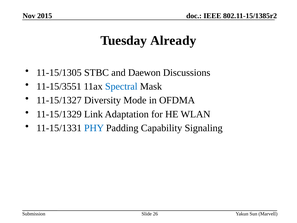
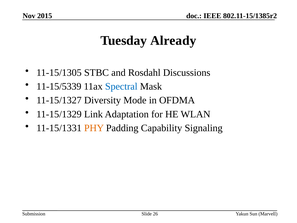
Daewon: Daewon -> Rosdahl (144, 72)
11-15/3551: 11-15/3551 -> 11-15/5339 (59, 86)
PHY colour: blue -> orange (94, 128)
